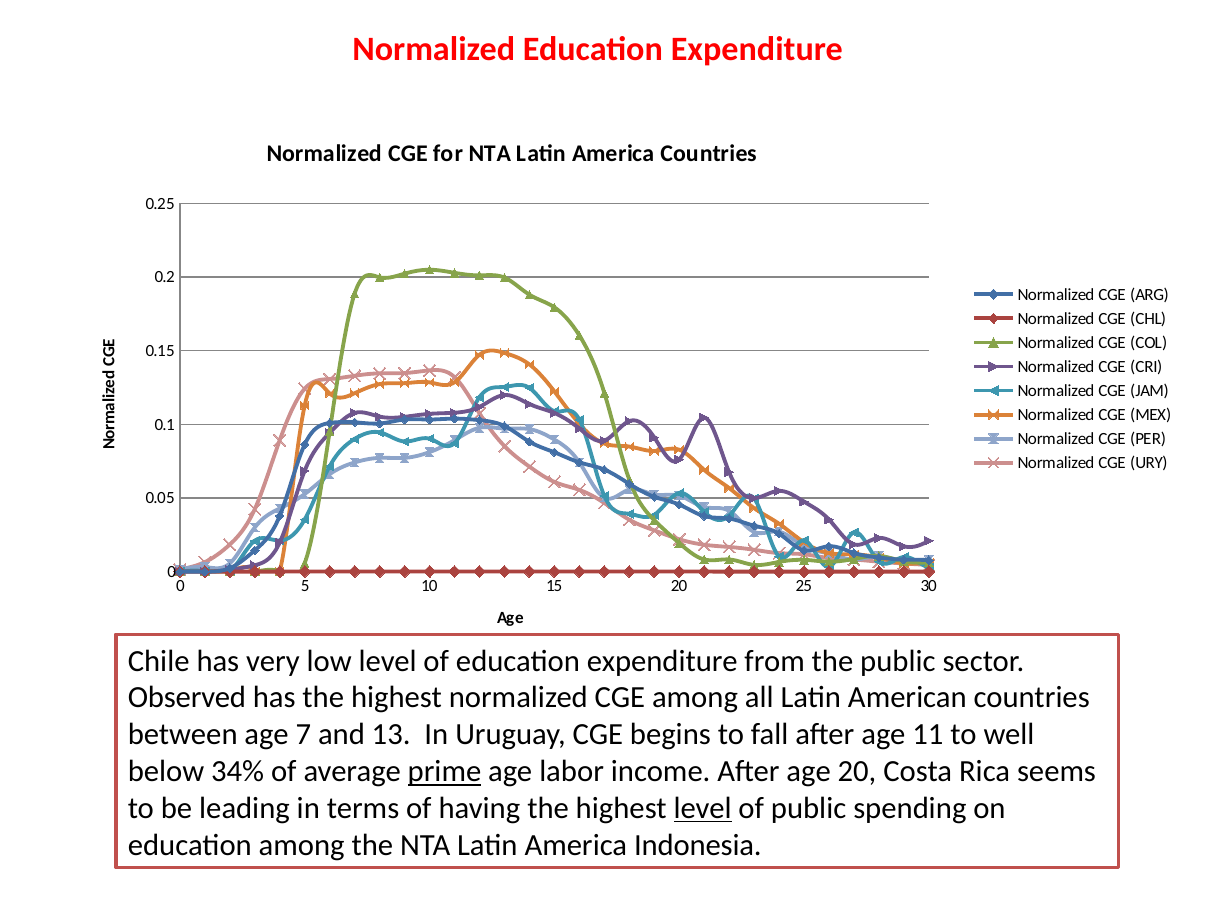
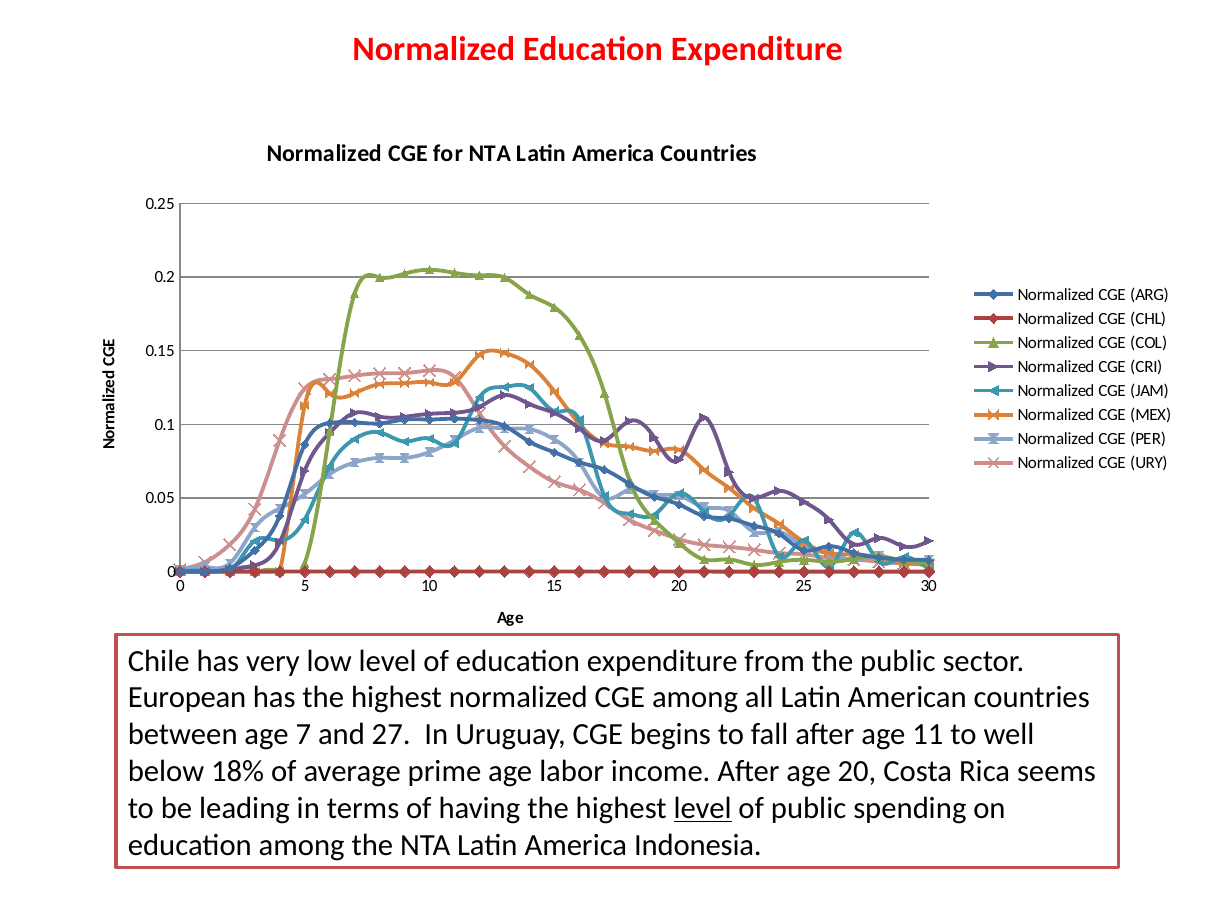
Observed: Observed -> European (187, 698)
13: 13 -> 27 (391, 735)
34%: 34% -> 18% (238, 772)
prime underline: present -> none (444, 772)
